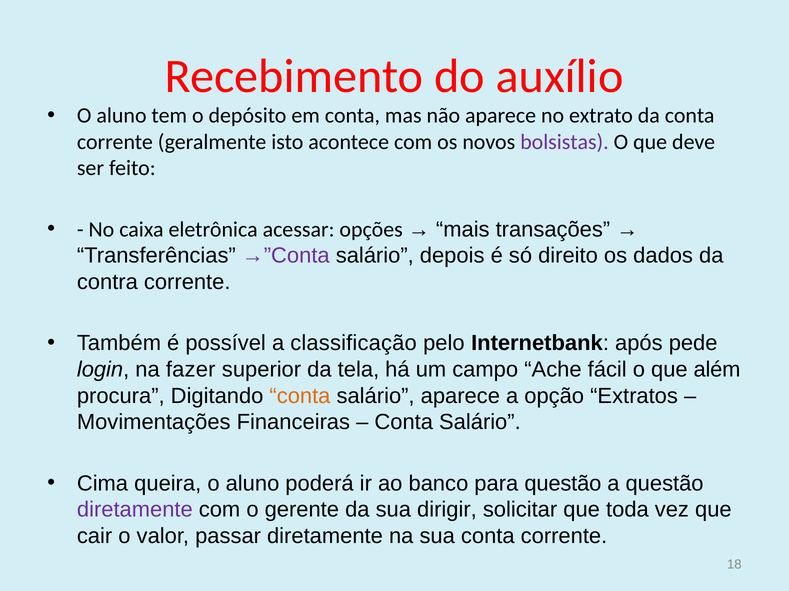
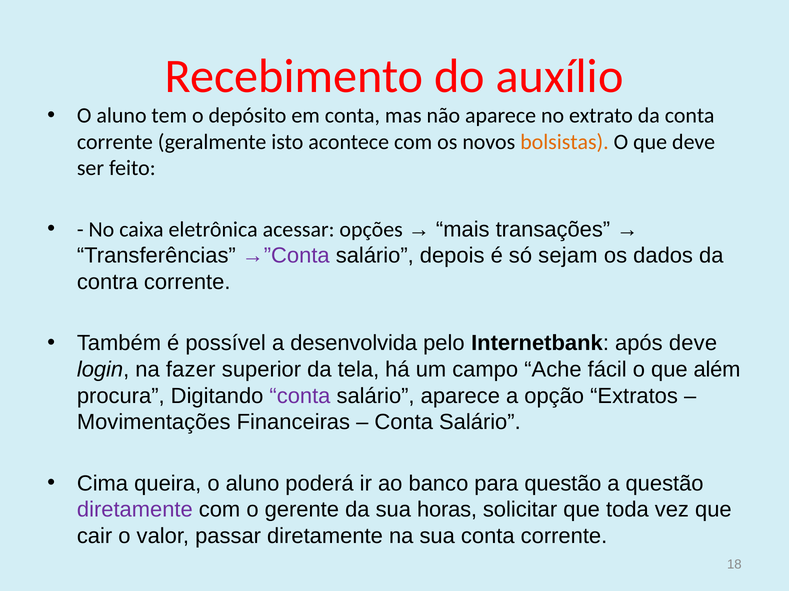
bolsistas colour: purple -> orange (565, 142)
direito: direito -> sejam (568, 256)
classificação: classificação -> desenvolvida (354, 344)
após pede: pede -> deve (693, 344)
conta colour: orange -> purple (300, 396)
dirigir: dirigir -> horas (447, 510)
